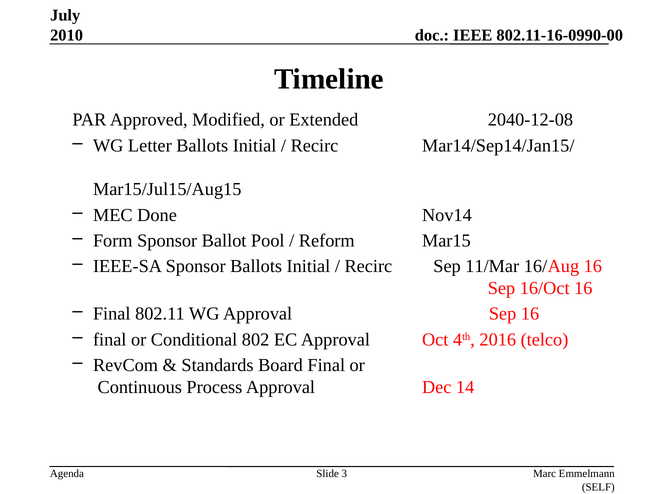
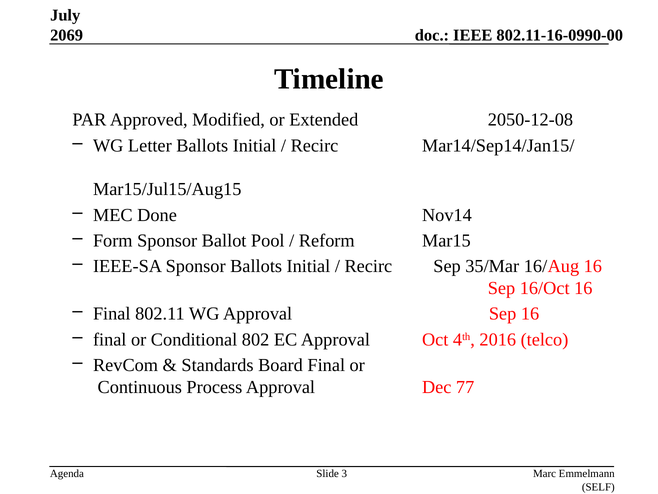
2010: 2010 -> 2069 (67, 35)
2040-12-08: 2040-12-08 -> 2050-12-08 (530, 120)
11/Mar: 11/Mar -> 35/Mar (492, 266)
14: 14 -> 77 (465, 387)
